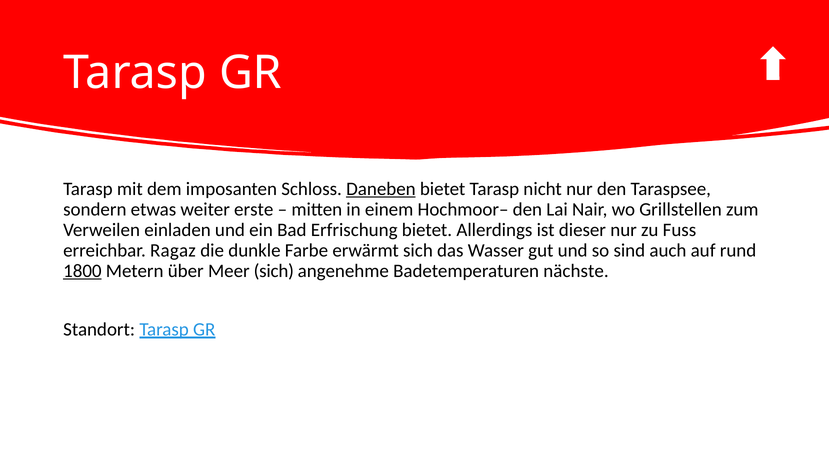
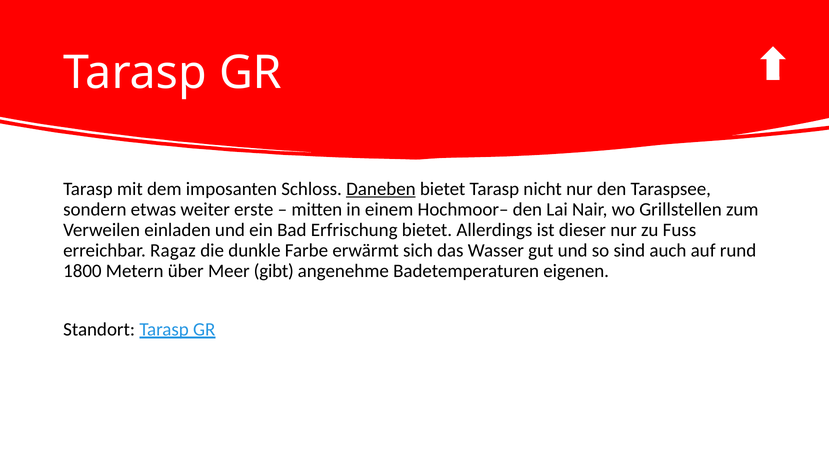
1800 underline: present -> none (82, 271)
Meer sich: sich -> gibt (274, 271)
nächste: nächste -> eigenen (576, 271)
